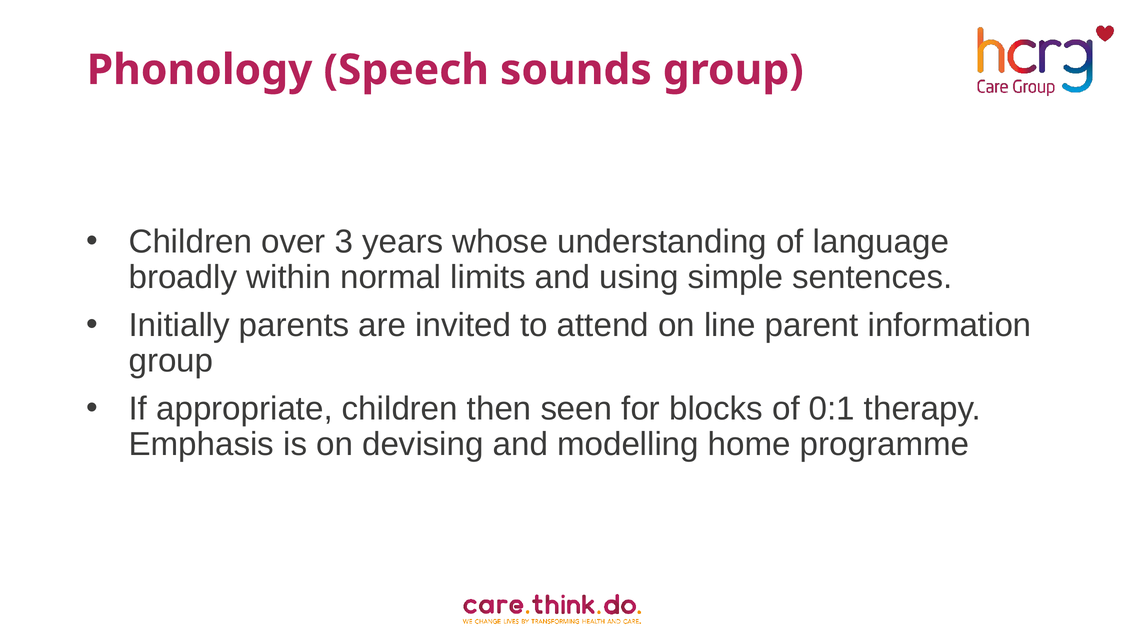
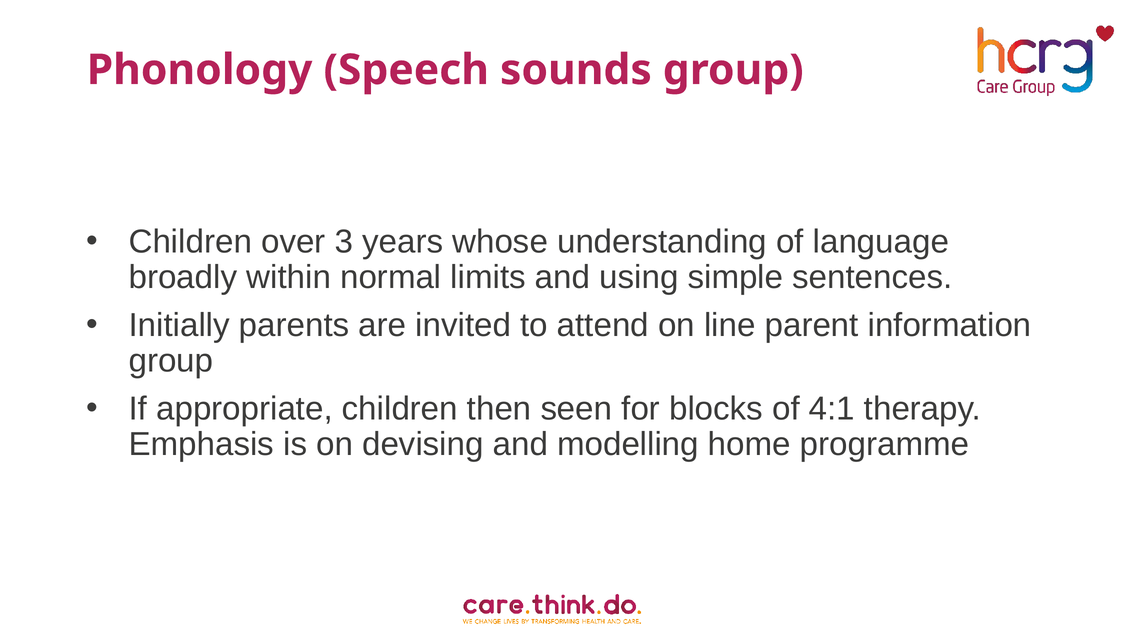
0:1: 0:1 -> 4:1 (832, 408)
